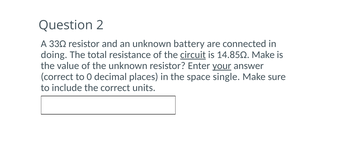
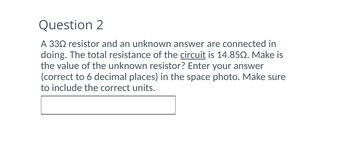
unknown battery: battery -> answer (189, 44)
your underline: present -> none (222, 66)
0: 0 -> 6 (89, 77)
single: single -> photo (226, 77)
